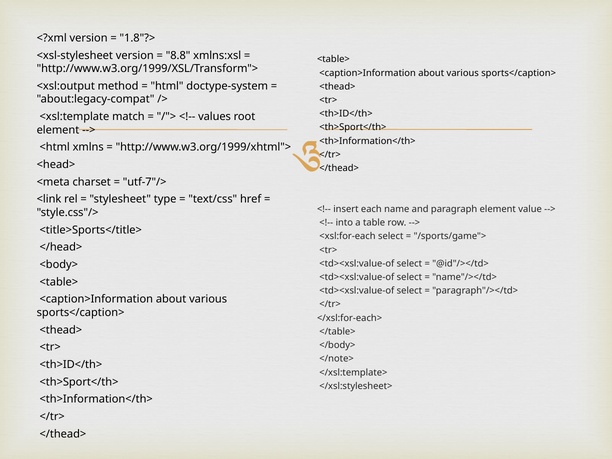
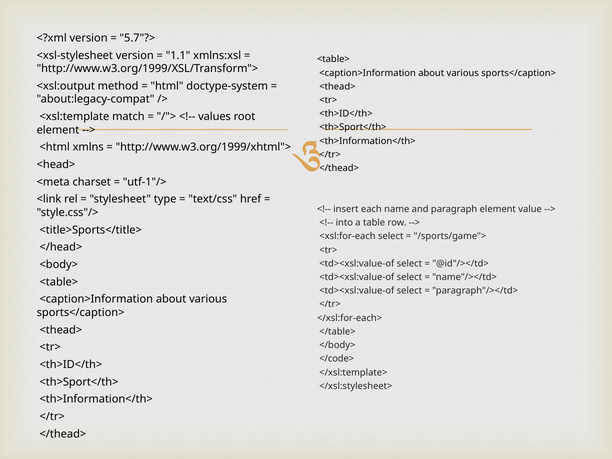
1.8"?>: 1.8"?> -> 5.7"?> (137, 38)
8.8: 8.8 -> 1.1 (178, 55)
utf-7"/>: utf-7"/> -> utf-1"/> (145, 182)
</note>: </note> -> </code> (337, 359)
